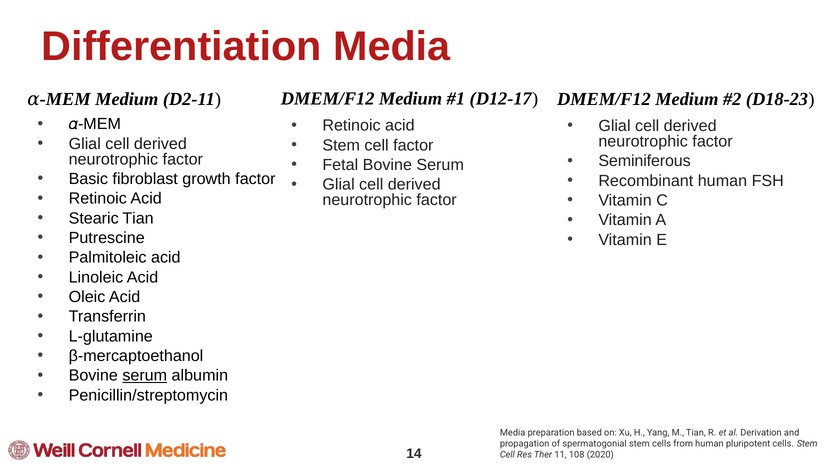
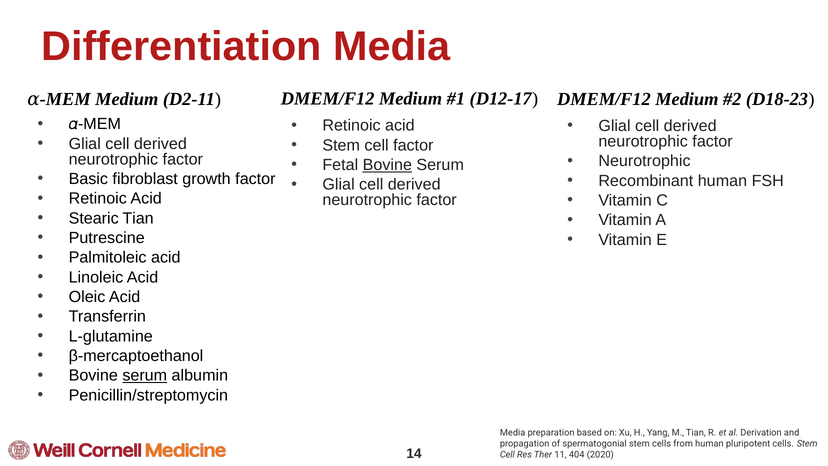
Seminiferous: Seminiferous -> Neurotrophic (644, 161)
Bovine underline: none -> present (387, 165)
108: 108 -> 404 (577, 455)
